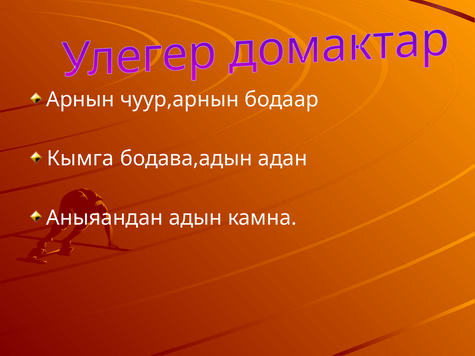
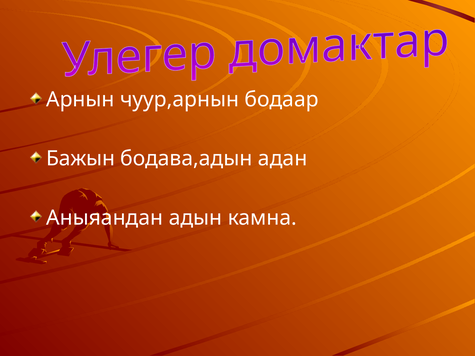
Кымга: Кымга -> Бажын (81, 159)
